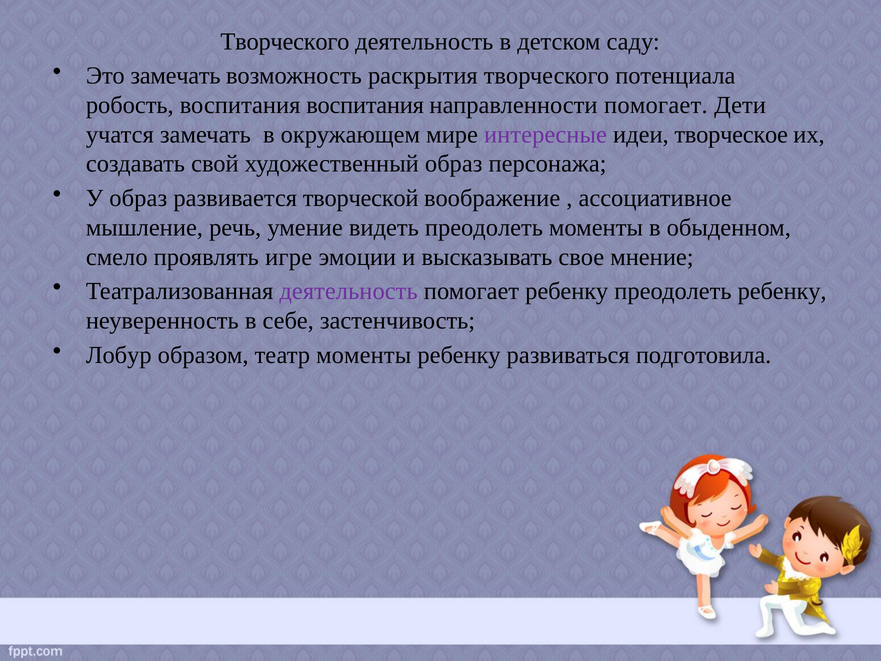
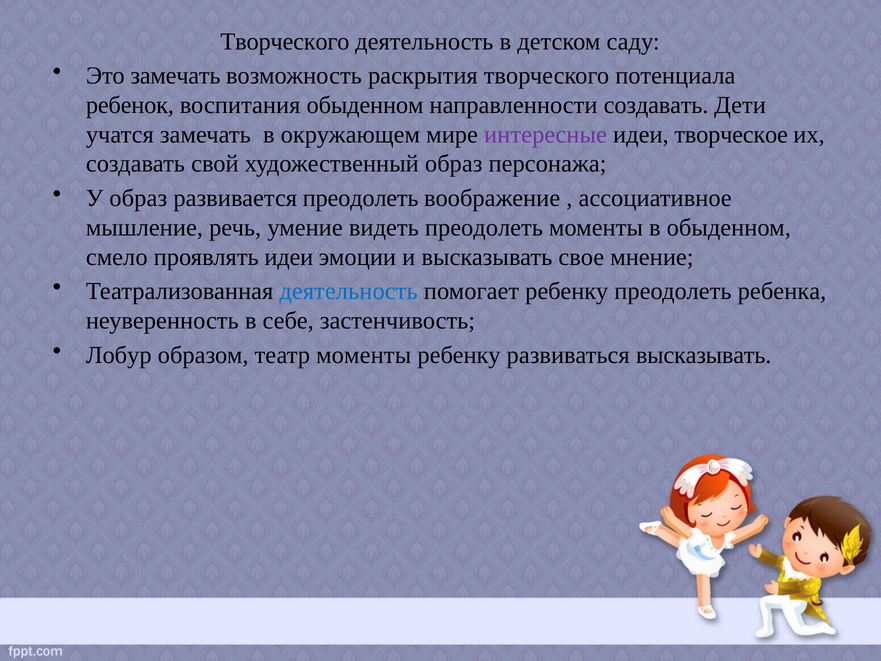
робость: робость -> ребенок (130, 105)
воспитания воспитания: воспитания -> обыденном (365, 105)
направленности помогает: помогает -> создавать (656, 105)
развивается творческой: творческой -> преодолеть (361, 198)
проявлять игре: игре -> идеи (289, 257)
деятельность colour: purple -> blue (349, 291)
преодолеть ребенку: ребенку -> ребенка (782, 291)
развиваться подготовила: подготовила -> высказывать (704, 355)
